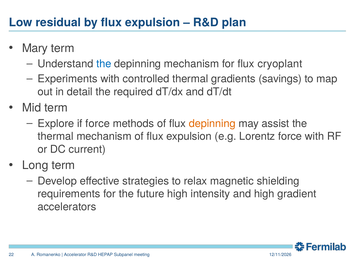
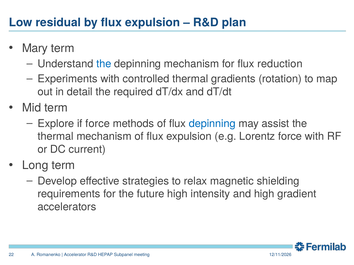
cryoplant: cryoplant -> reduction (280, 64)
savings: savings -> rotation (280, 79)
depinning colour: orange -> blue (212, 124)
